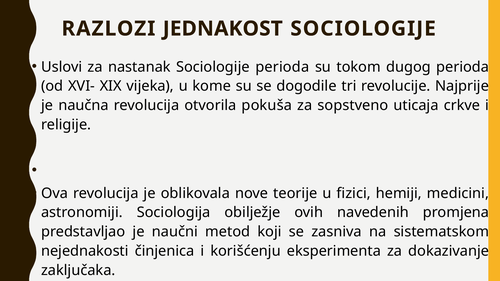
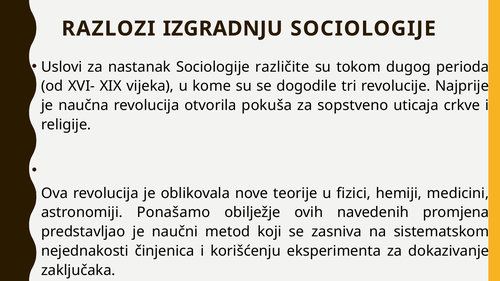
JEDNAKOST: JEDNAKOST -> IZGRADNJU (223, 29)
Sociologije perioda: perioda -> različite (282, 67)
Sociologija: Sociologija -> Ponašamo (174, 213)
